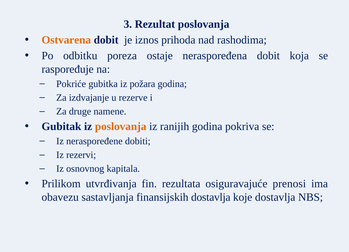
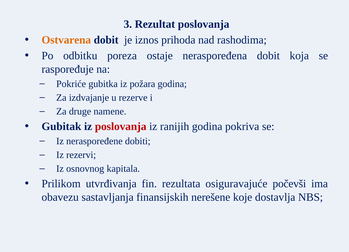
poslovanja colour: orange -> red (121, 126)
prenosi: prenosi -> počevši (289, 183)
finansijskih dostavlja: dostavlja -> nerešene (211, 197)
